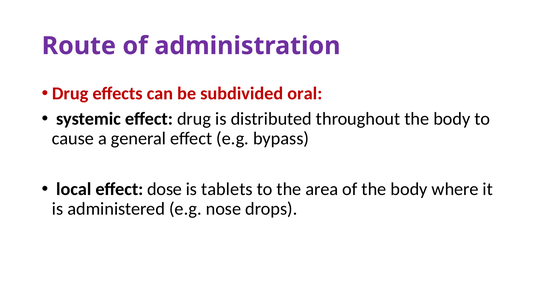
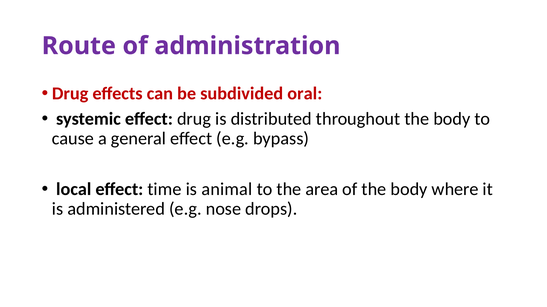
dose: dose -> time (165, 190)
tablets: tablets -> animal (227, 190)
